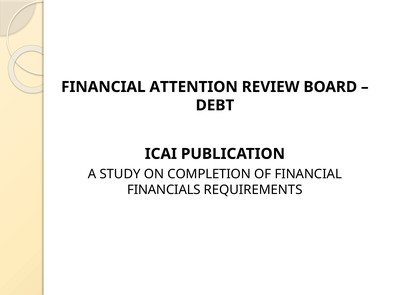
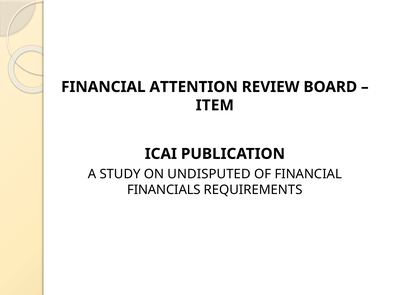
DEBT: DEBT -> ITEM (215, 105)
COMPLETION: COMPLETION -> UNDISPUTED (209, 174)
